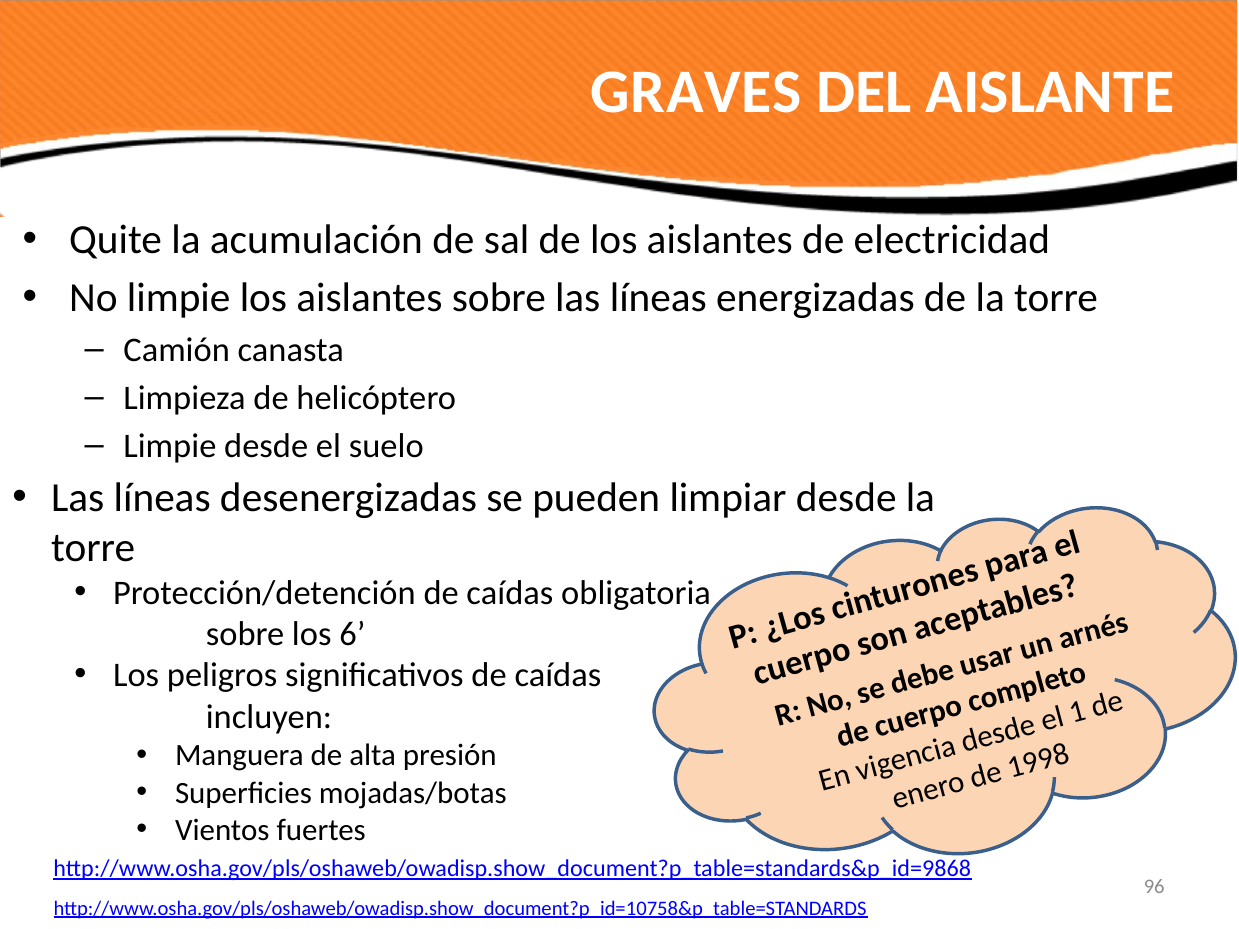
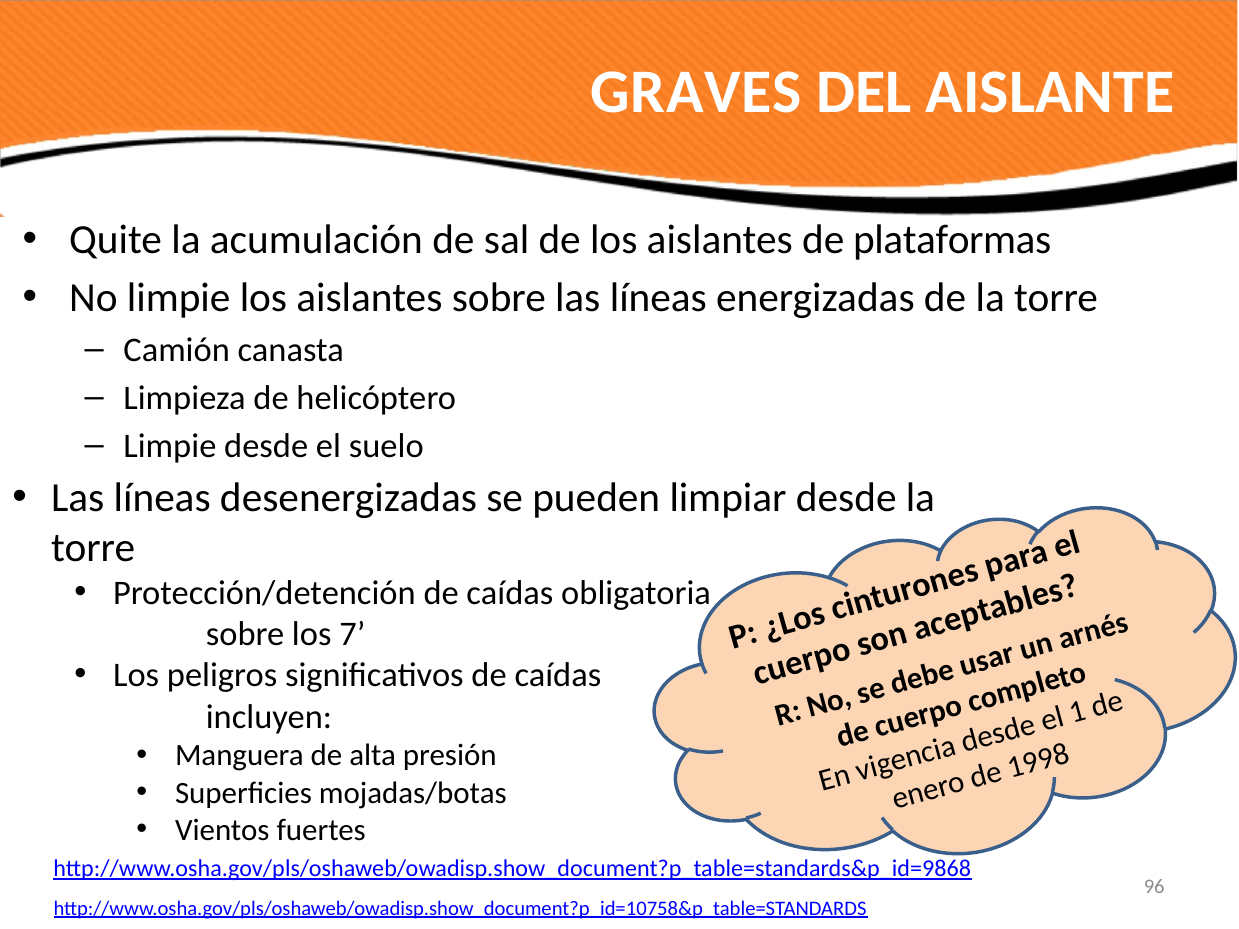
electricidad: electricidad -> plataformas (952, 240)
6: 6 -> 7 (352, 634)
